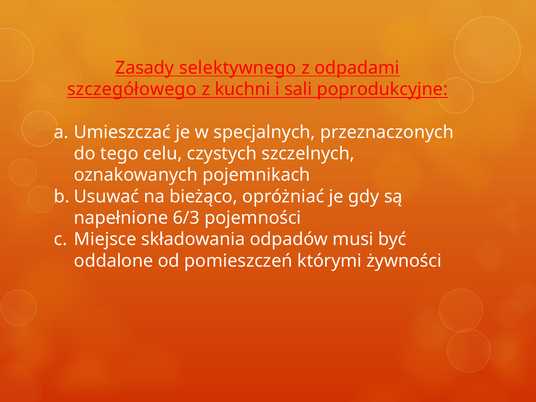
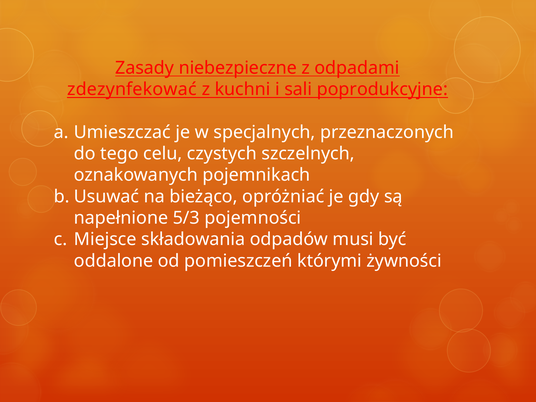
selektywnego: selektywnego -> niebezpieczne (238, 68)
szczegółowego: szczegółowego -> zdezynfekować (132, 89)
6/3: 6/3 -> 5/3 (186, 218)
